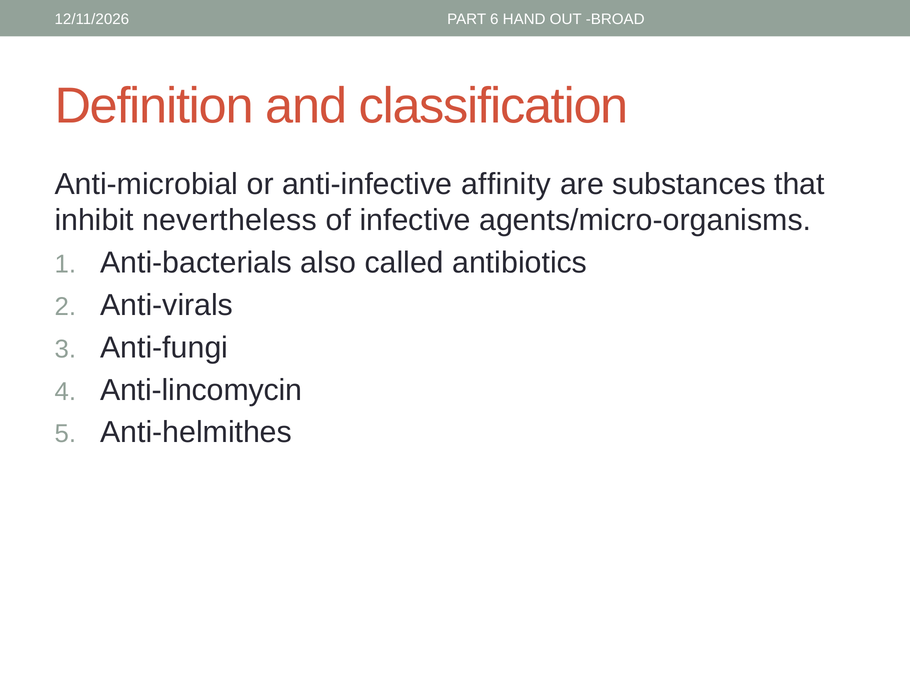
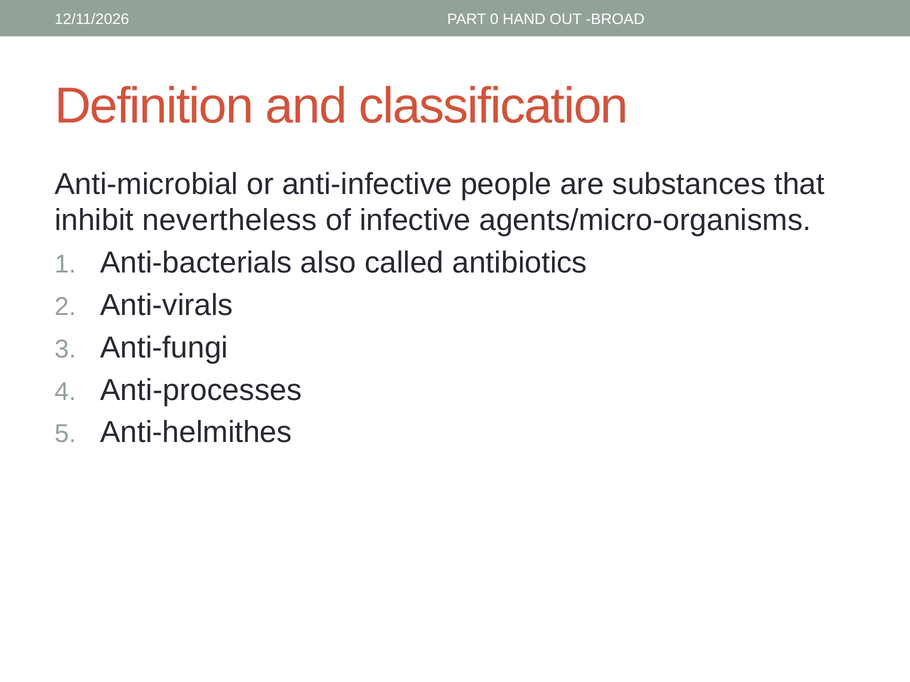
6: 6 -> 0 (494, 19)
affinity: affinity -> people (506, 184)
Anti-lincomycin: Anti-lincomycin -> Anti-processes (201, 390)
